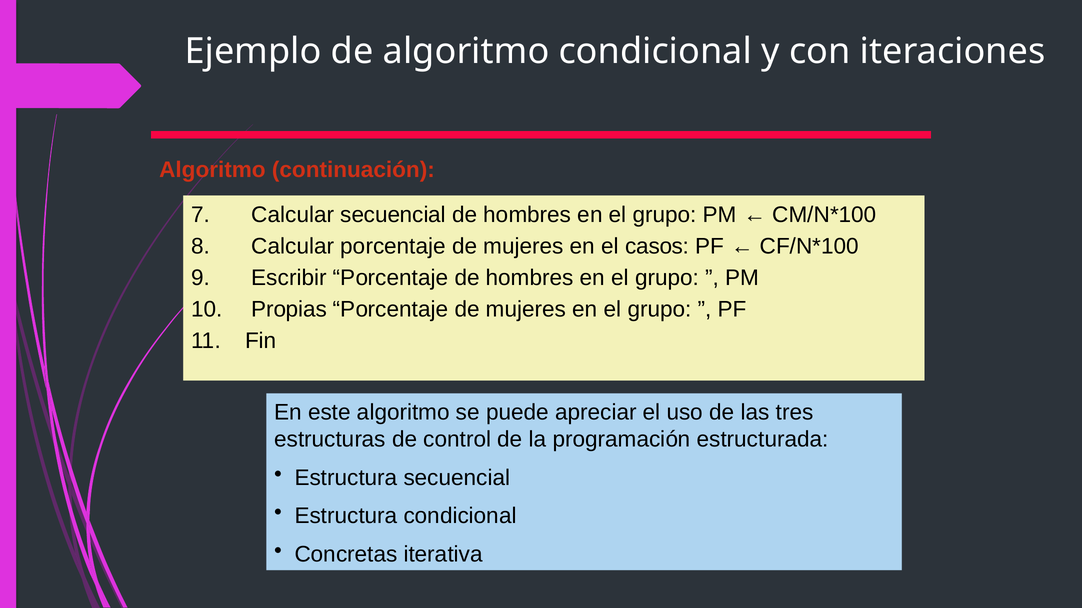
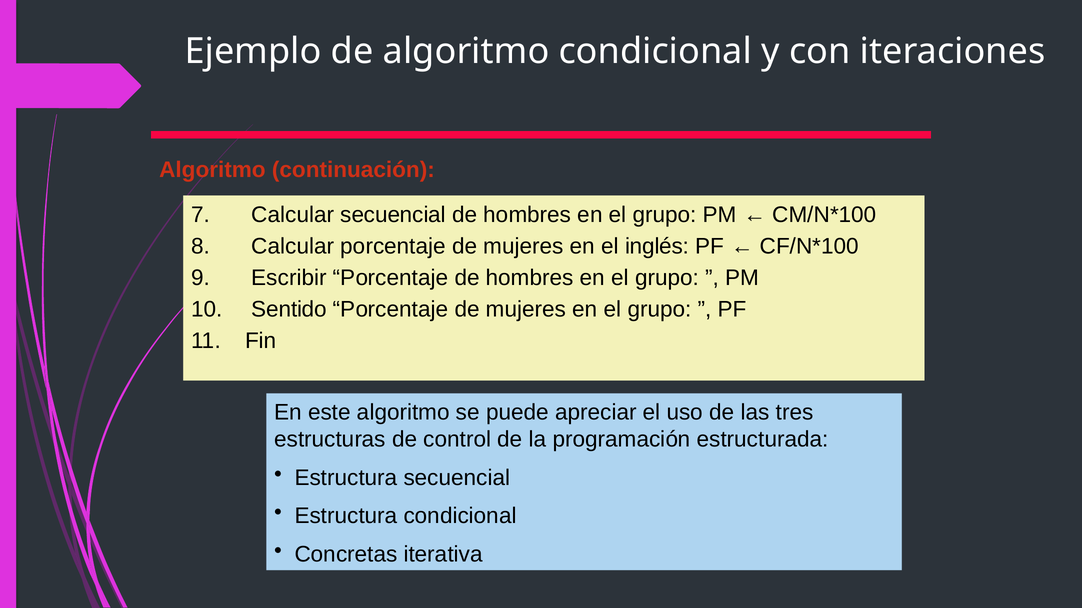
casos: casos -> inglés (657, 246)
Propias: Propias -> Sentido (289, 309)
